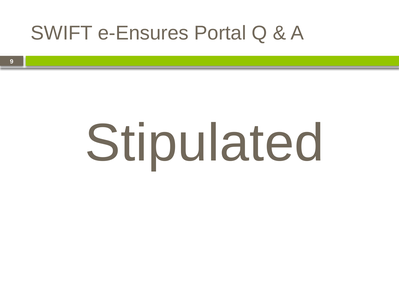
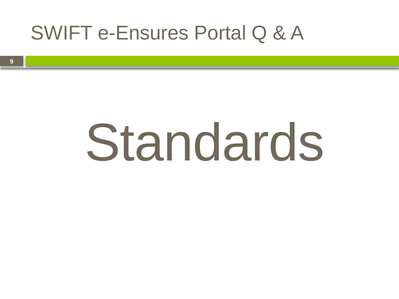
Stipulated: Stipulated -> Standards (205, 143)
